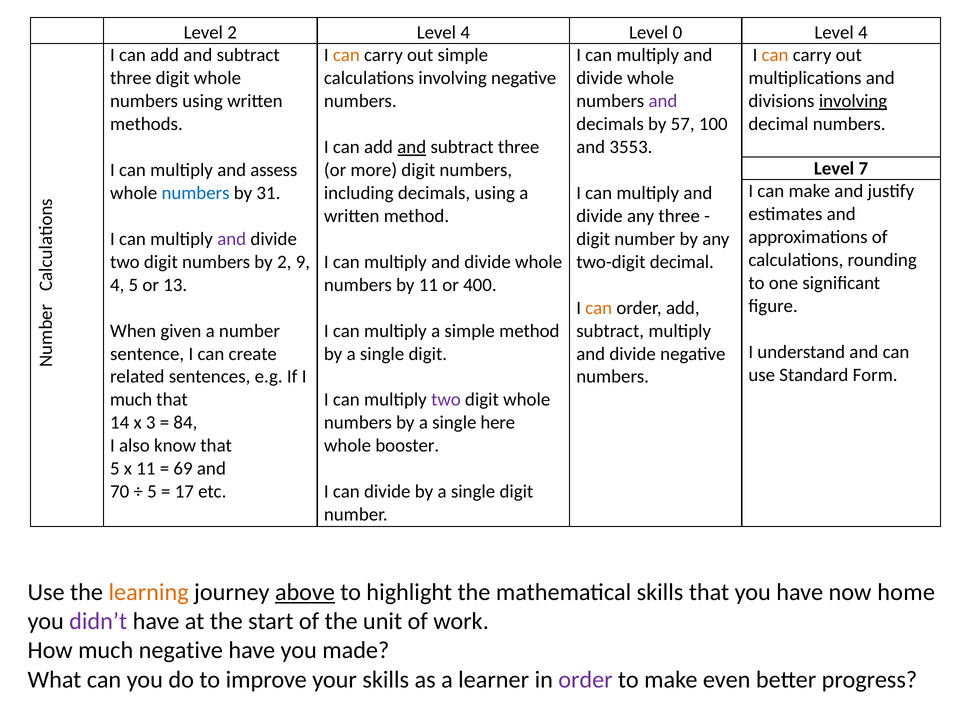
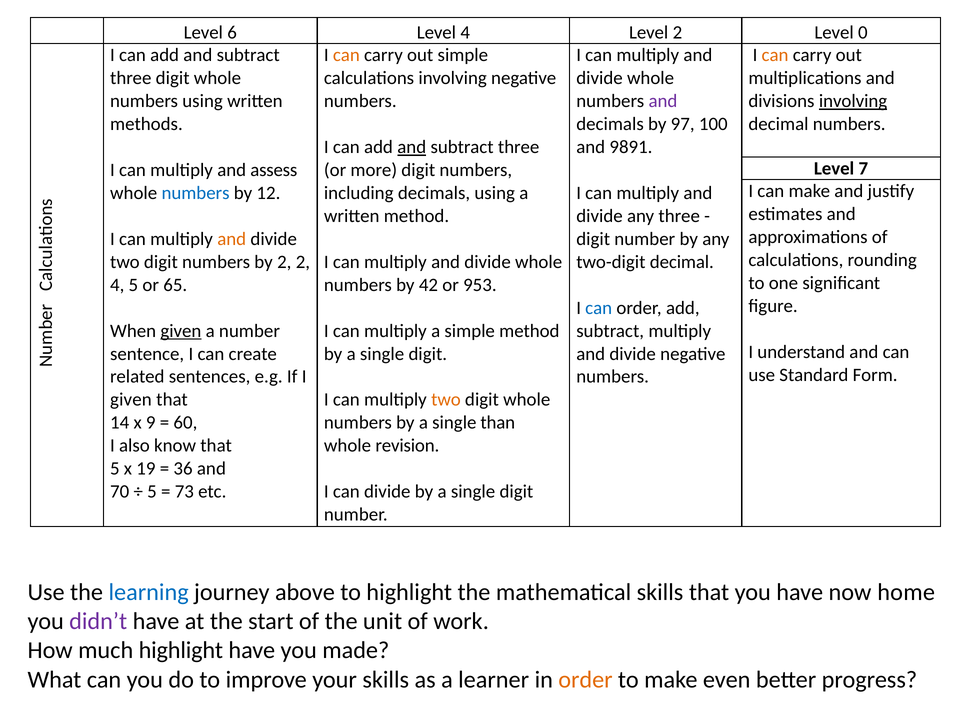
Level 2: 2 -> 6 (232, 33)
Level 0: 0 -> 2 (677, 33)
4: 4 -> 0 (863, 33)
57: 57 -> 97 (683, 124)
3553: 3553 -> 9891 (631, 147)
31: 31 -> 12 (268, 193)
and colour: purple -> orange (232, 239)
2 9: 9 -> 2 (303, 262)
13: 13 -> 65 (175, 285)
by 11: 11 -> 42 (428, 285)
400: 400 -> 953 (480, 285)
can colour: orange -> blue (599, 308)
given underline: none -> present (181, 331)
much: much -> given (131, 400)
two colour: purple -> orange (446, 400)
3: 3 -> 9 (151, 423)
84: 84 -> 60 (185, 423)
here: here -> than (498, 423)
booster: booster -> revision (407, 446)
x 11: 11 -> 19 (146, 469)
69: 69 -> 36 (183, 469)
17: 17 -> 73 (184, 492)
learning colour: orange -> blue (149, 592)
above underline: present -> none (305, 592)
much negative: negative -> highlight (181, 651)
order colour: purple -> orange (585, 680)
